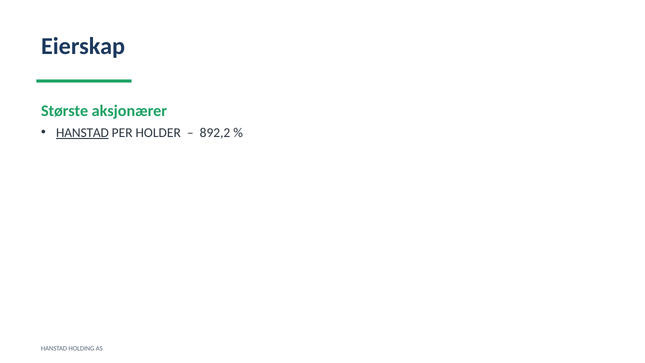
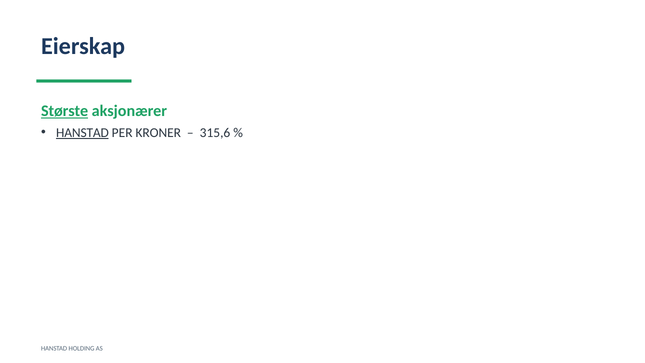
Største underline: none -> present (65, 111)
HOLDER: HOLDER -> KRONER (158, 133)
892,2: 892,2 -> 315,6 (215, 133)
